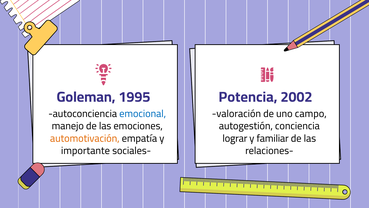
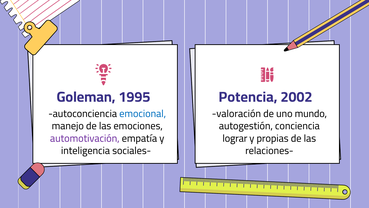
campo: campo -> mundo (311, 114)
automotivación colour: orange -> purple (85, 138)
familiar: familiar -> propias (273, 138)
importante: importante -> inteligencia (85, 150)
